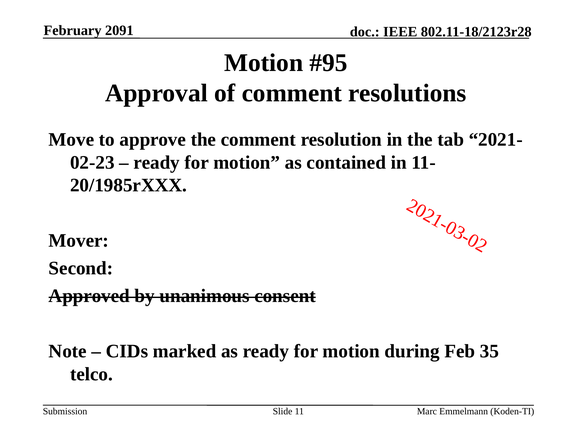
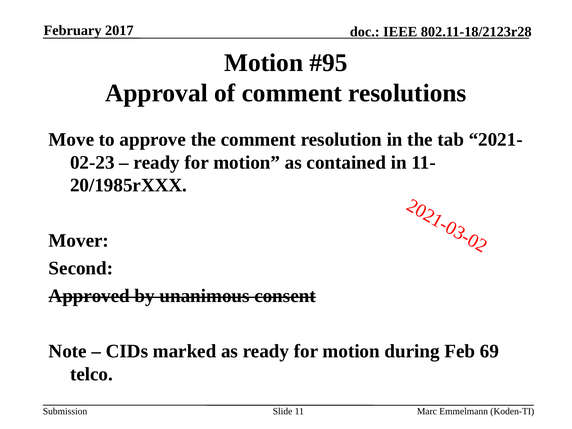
2091: 2091 -> 2017 (119, 30)
35: 35 -> 69 (489, 351)
